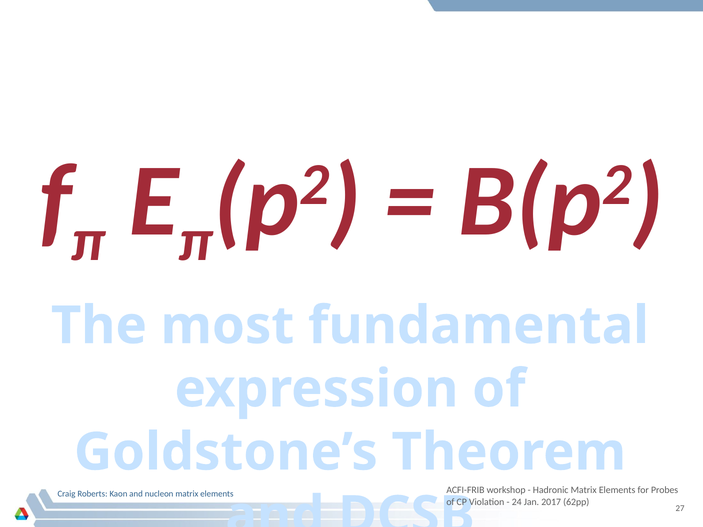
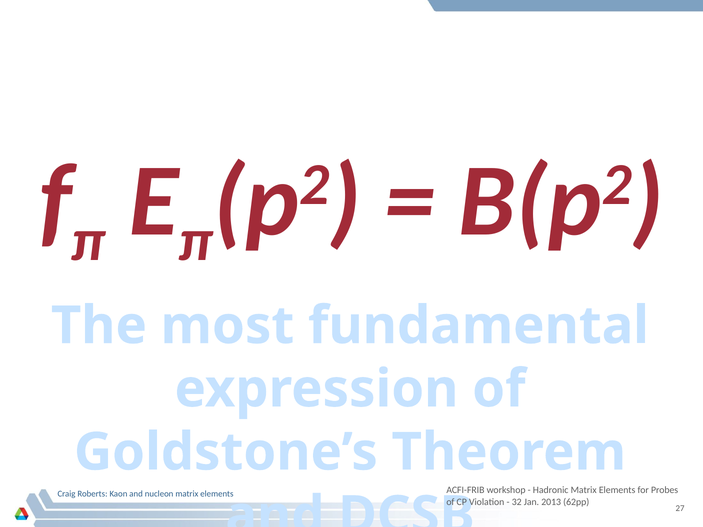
24: 24 -> 32 (517, 502)
2017: 2017 -> 2013 (551, 502)
